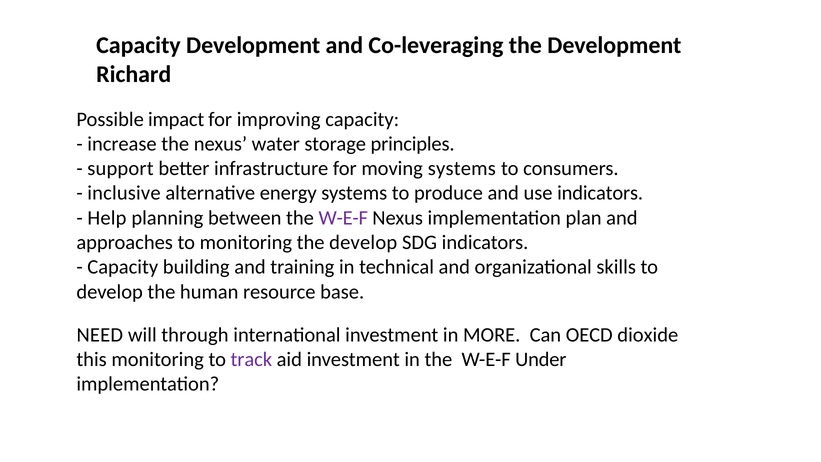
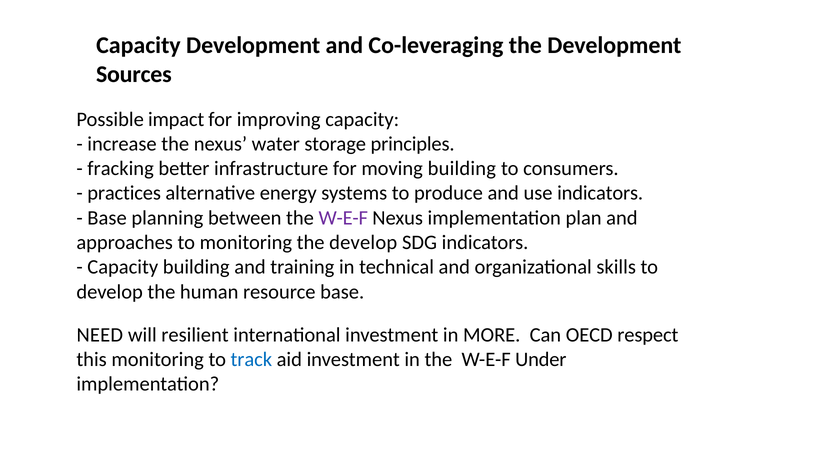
Richard: Richard -> Sources (134, 74)
support: support -> fracking (121, 168)
moving systems: systems -> building (462, 168)
inclusive: inclusive -> practices (124, 193)
Help: Help -> Base (107, 218)
through: through -> resilient (195, 335)
dioxide: dioxide -> respect (648, 335)
track colour: purple -> blue (251, 359)
